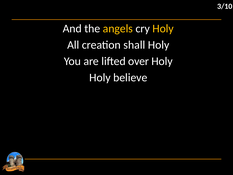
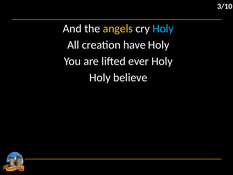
Holy colour: yellow -> light blue (163, 28)
shall: shall -> have (134, 45)
over: over -> ever (139, 61)
